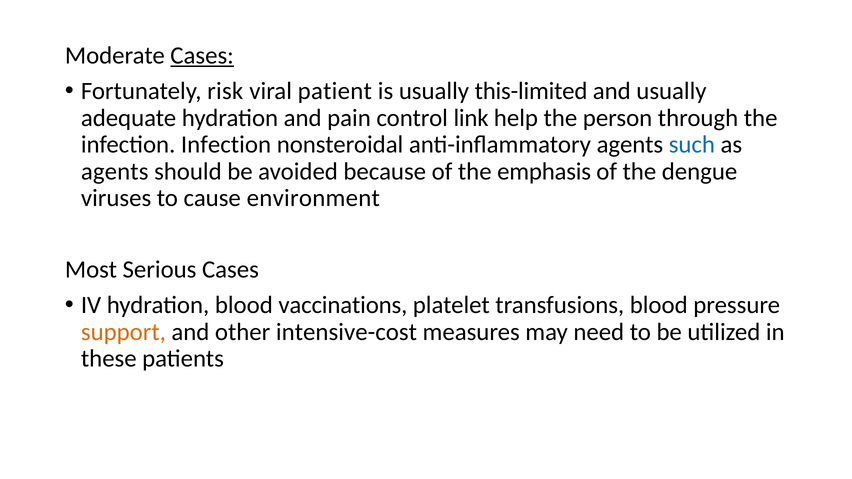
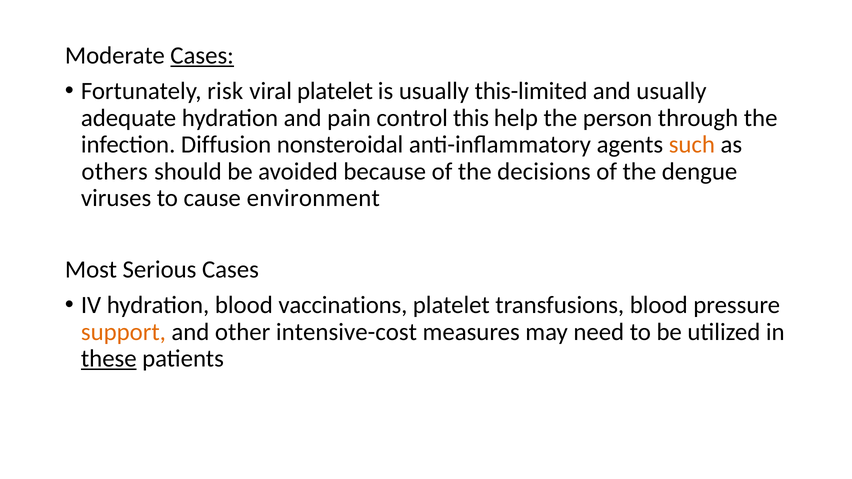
viral patient: patient -> platelet (335, 91)
link: link -> this (471, 118)
infection Infection: Infection -> Diffusion (226, 145)
such colour: blue -> orange (692, 145)
agents: agents -> others (115, 172)
emphasis: emphasis -> decisions (544, 172)
these underline: none -> present (109, 359)
